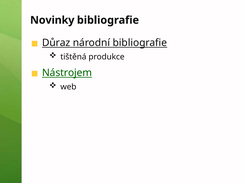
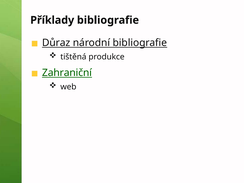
Novinky: Novinky -> Příklady (52, 20)
Nástrojem: Nástrojem -> Zahraniční (67, 73)
